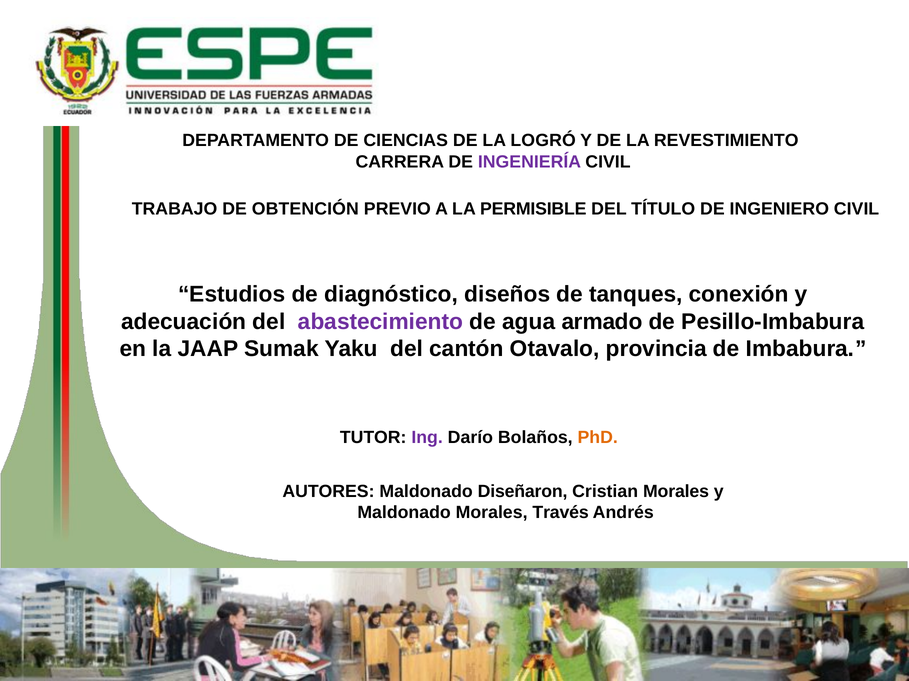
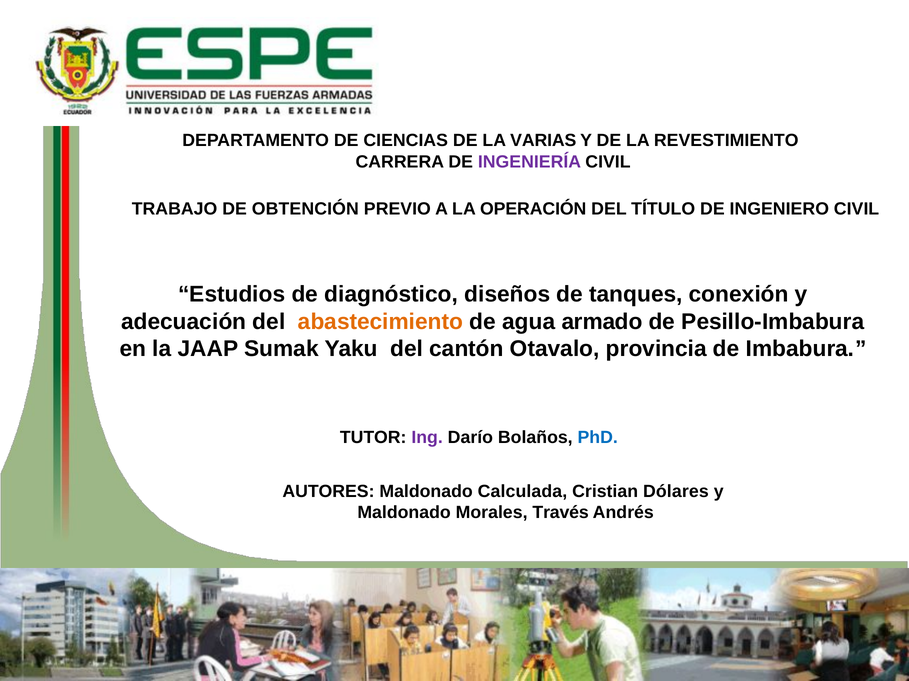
LOGRÓ: LOGRÓ -> VARIAS (543, 141)
PERMISIBLE: PERMISIBLE -> OPERACIÓN (533, 209)
abastecimiento colour: purple -> orange (381, 322)
PhD colour: orange -> blue (598, 438)
Diseñaron: Diseñaron -> Calculada (522, 492)
Cristian Morales: Morales -> Dólares (676, 492)
